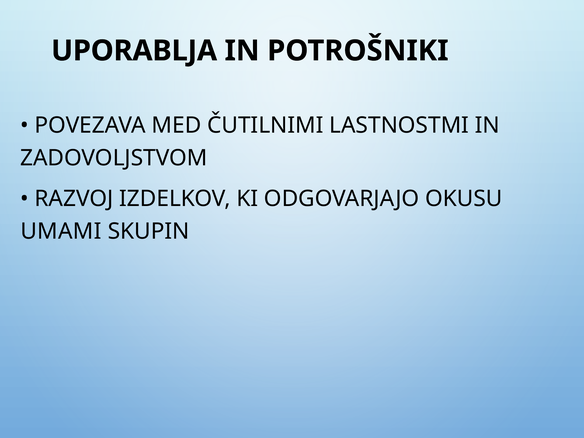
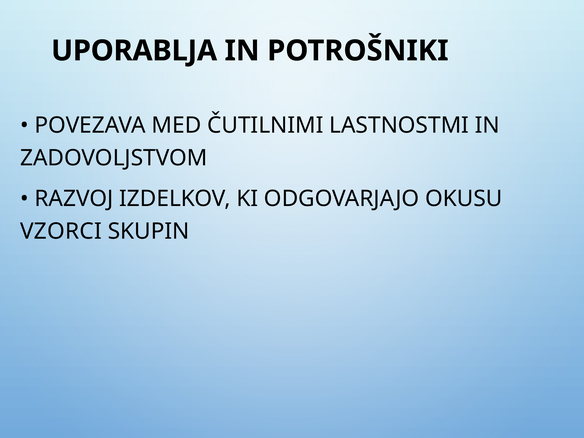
UMAMI: UMAMI -> VZORCI (61, 231)
